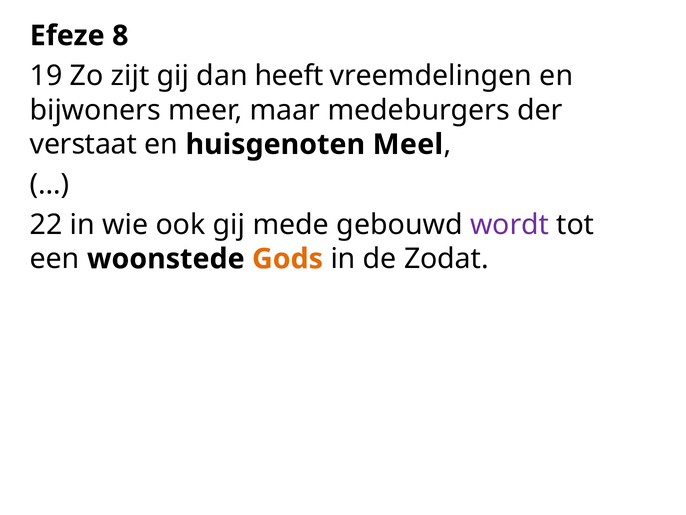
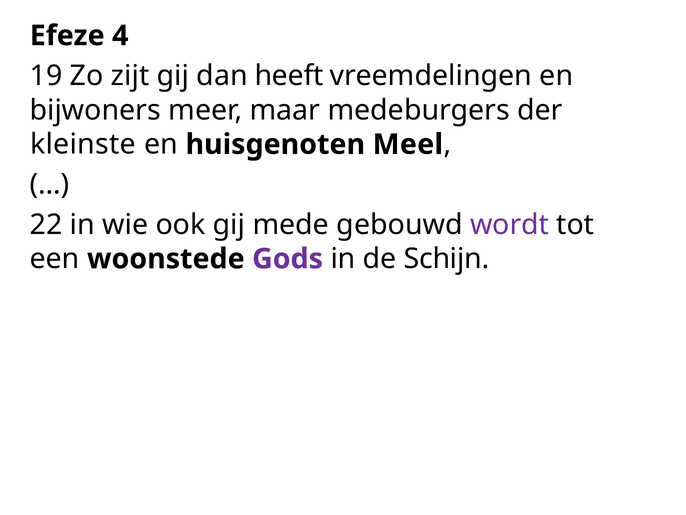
8: 8 -> 4 (120, 36)
verstaat: verstaat -> kleinste (83, 144)
Gods colour: orange -> purple (288, 259)
Zodat: Zodat -> Schijn (446, 259)
